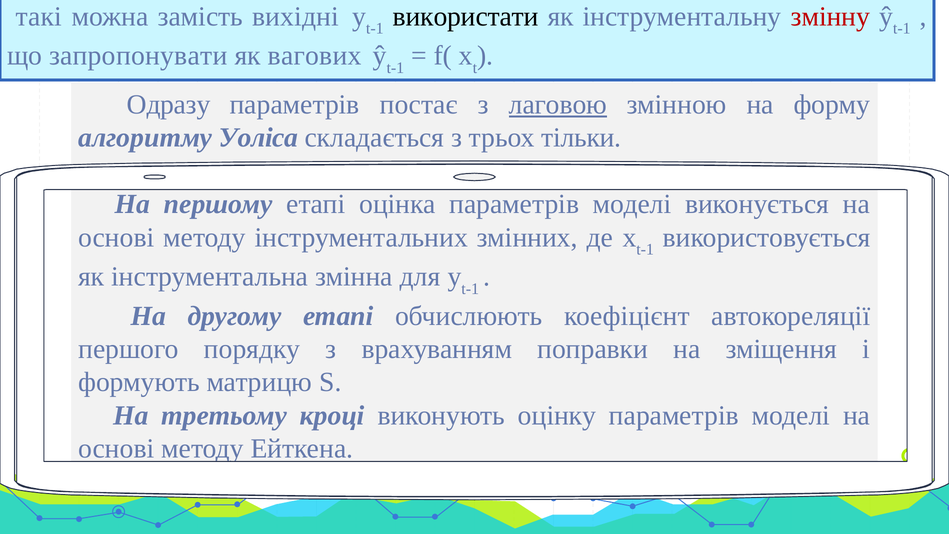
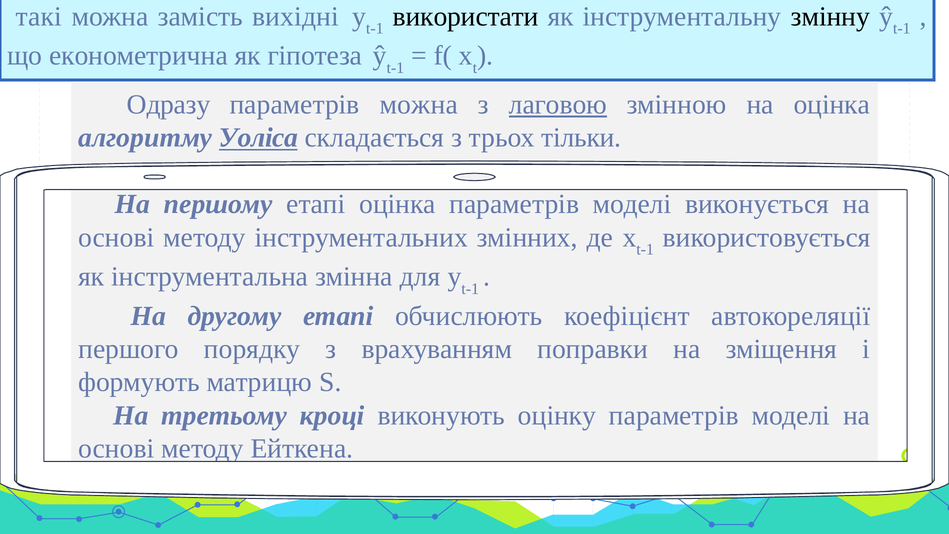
змінну colour: red -> black (830, 17)
запропонувати: запропонувати -> економетрична (138, 56)
вагових: вагових -> гіпотеза (315, 56)
параметрів постає: постає -> можна (419, 105)
на форму: форму -> оцінка (832, 105)
Уоліса underline: none -> present (258, 138)
